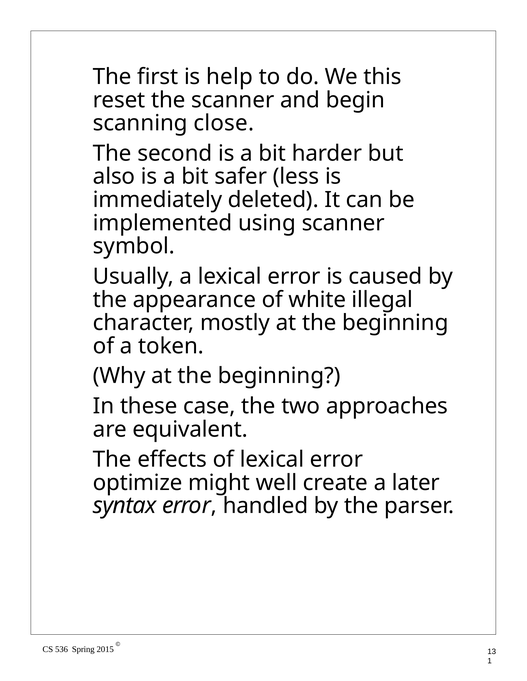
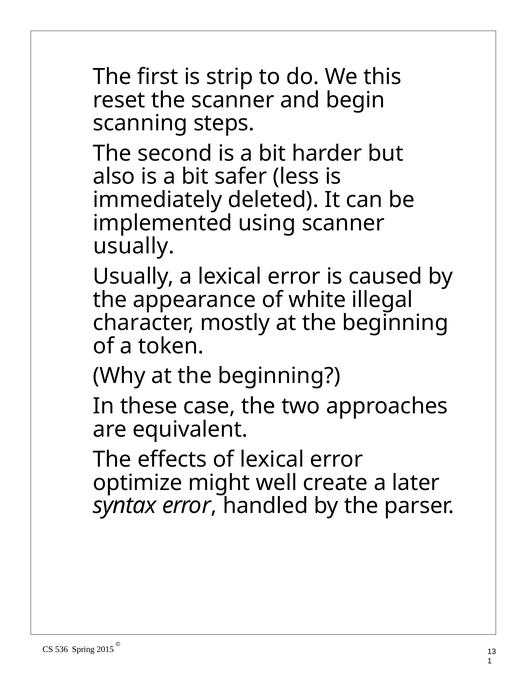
help: help -> strip (230, 77)
close: close -> steps (224, 123)
symbol: symbol -> usually (134, 247)
